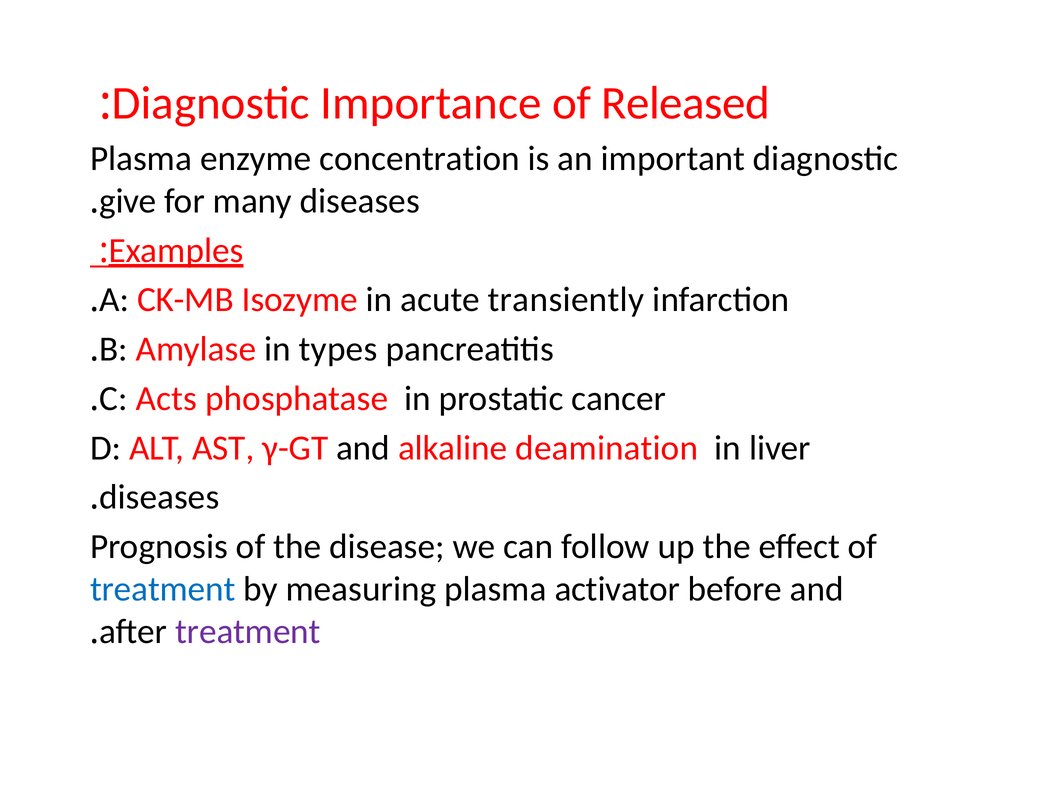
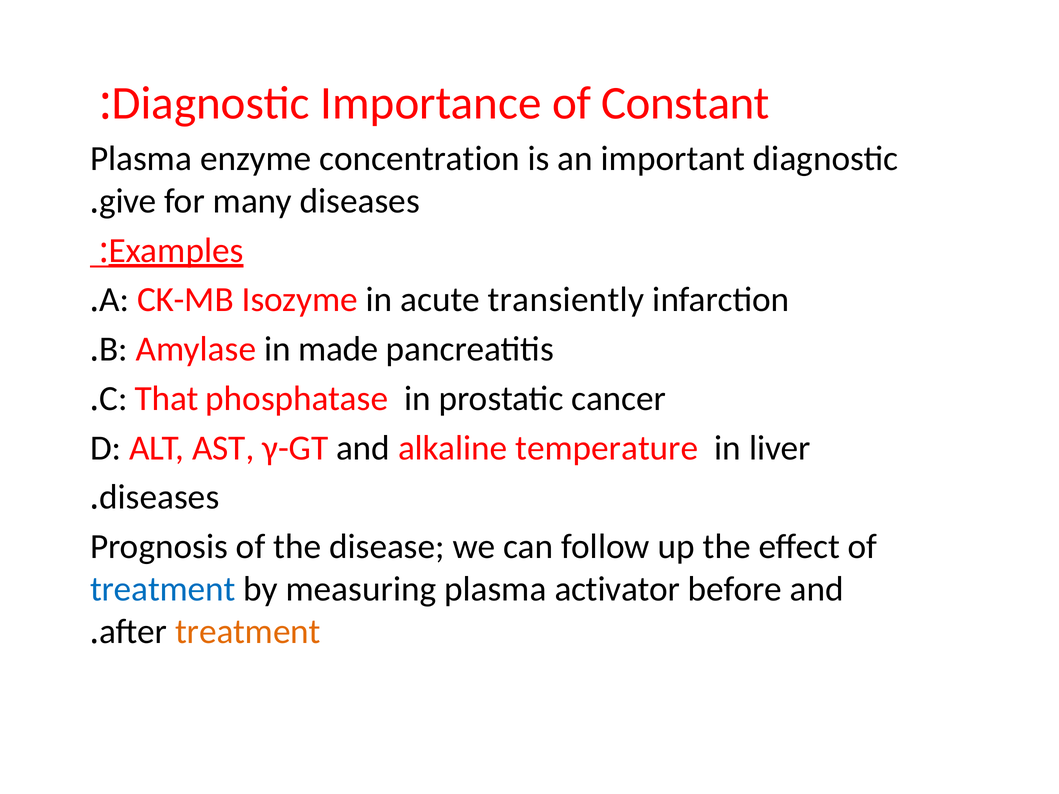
Released: Released -> Constant (686, 103)
types: types -> made (338, 349)
Acts: Acts -> That (167, 399)
deamination: deamination -> temperature (607, 448)
treatment colour: purple -> orange (248, 632)
